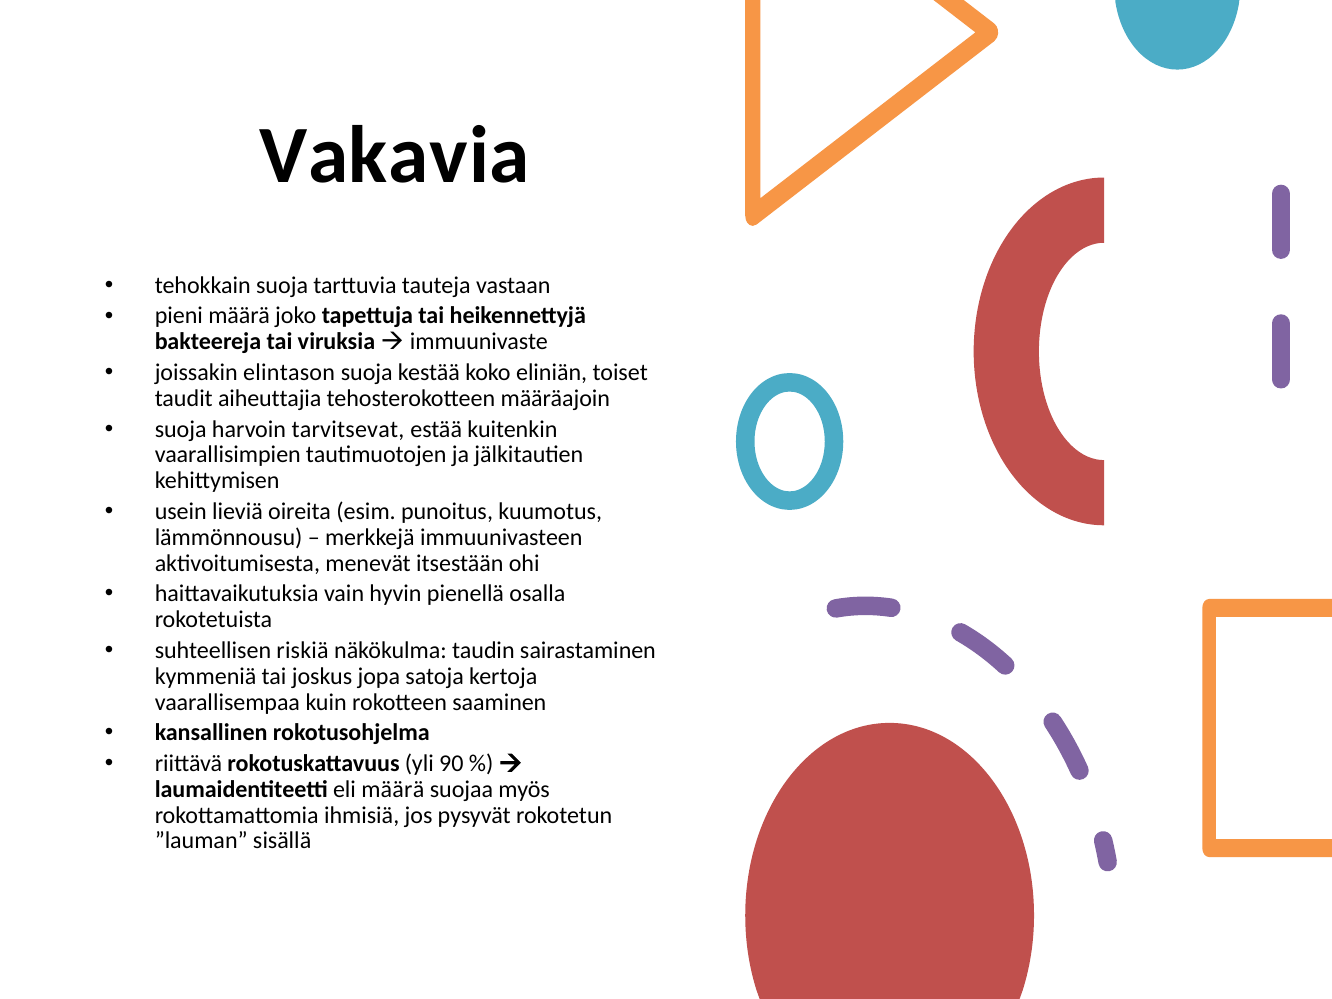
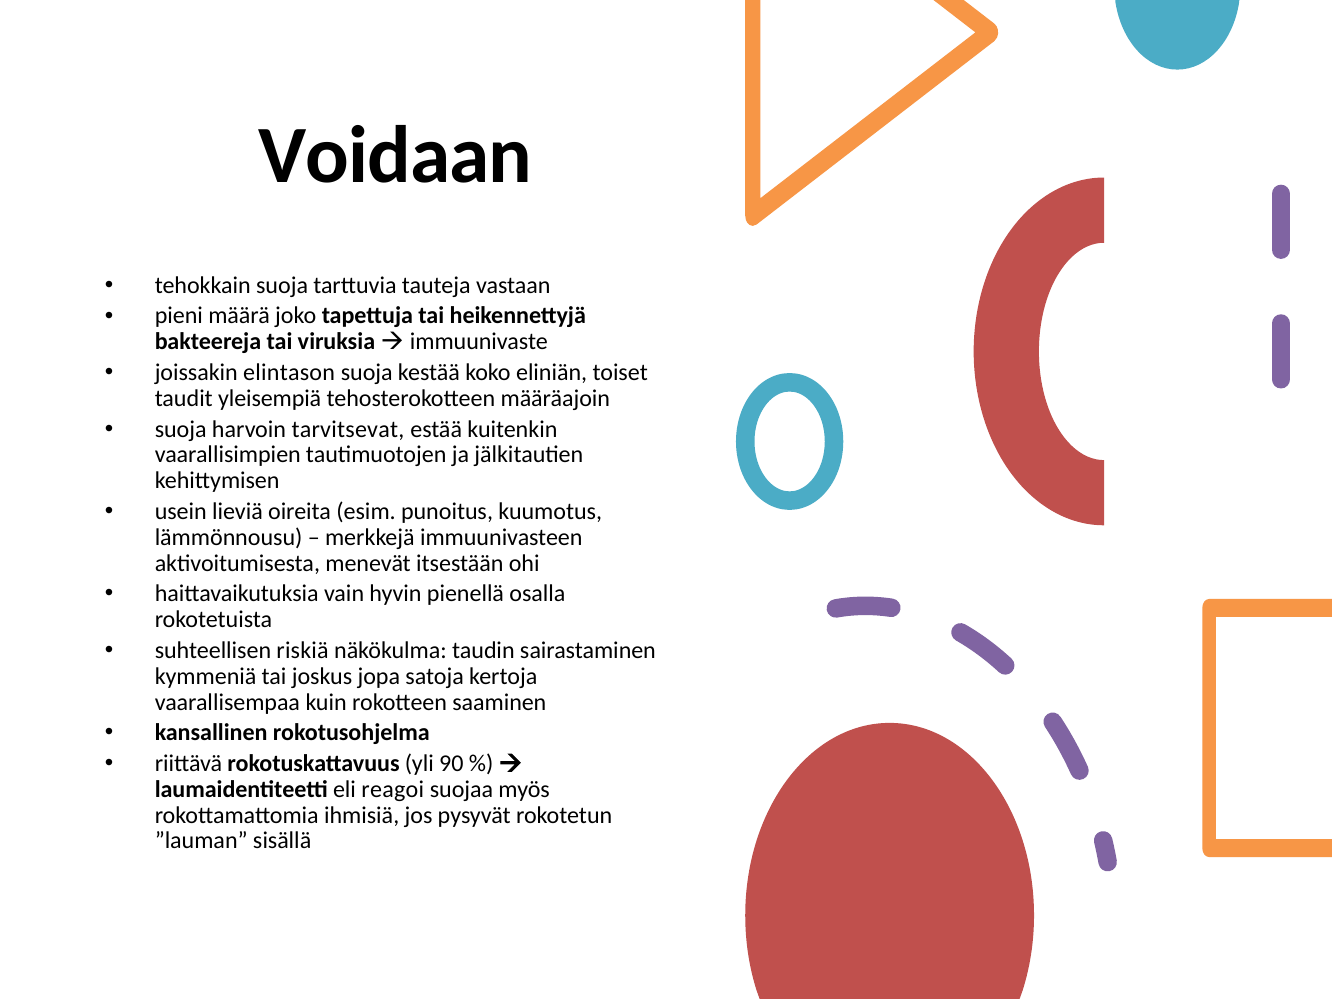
Vakavia: Vakavia -> Voidaan (395, 155)
aiheuttajia: aiheuttajia -> yleisempiä (270, 398)
eli määrä: määrä -> reagoi (393, 789)
